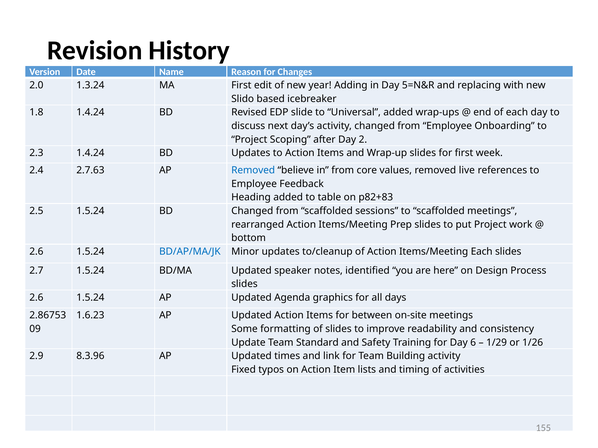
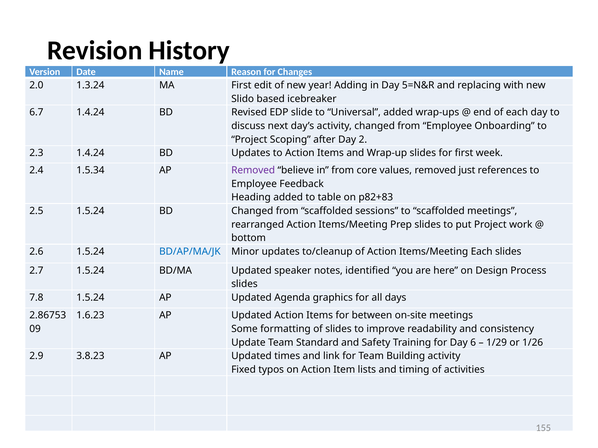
1.8: 1.8 -> 6.7 (36, 112)
2.7.63: 2.7.63 -> 1.5.34 (90, 170)
Removed colour: blue -> purple (253, 170)
live: live -> just (467, 170)
2.6: 2.6 -> 7.8 (36, 298)
8.3.96: 8.3.96 -> 3.8.23 (90, 356)
